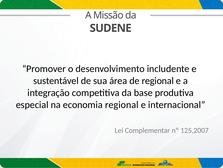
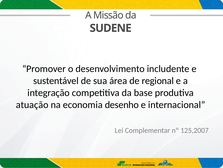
especial: especial -> atuação (32, 104)
economia regional: regional -> desenho (122, 104)
